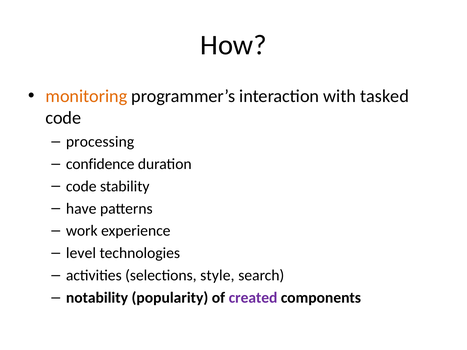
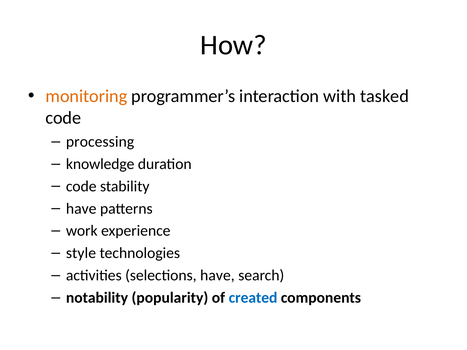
confidence: confidence -> knowledge (100, 164)
level: level -> style (81, 253)
selections style: style -> have (217, 276)
created colour: purple -> blue (253, 298)
